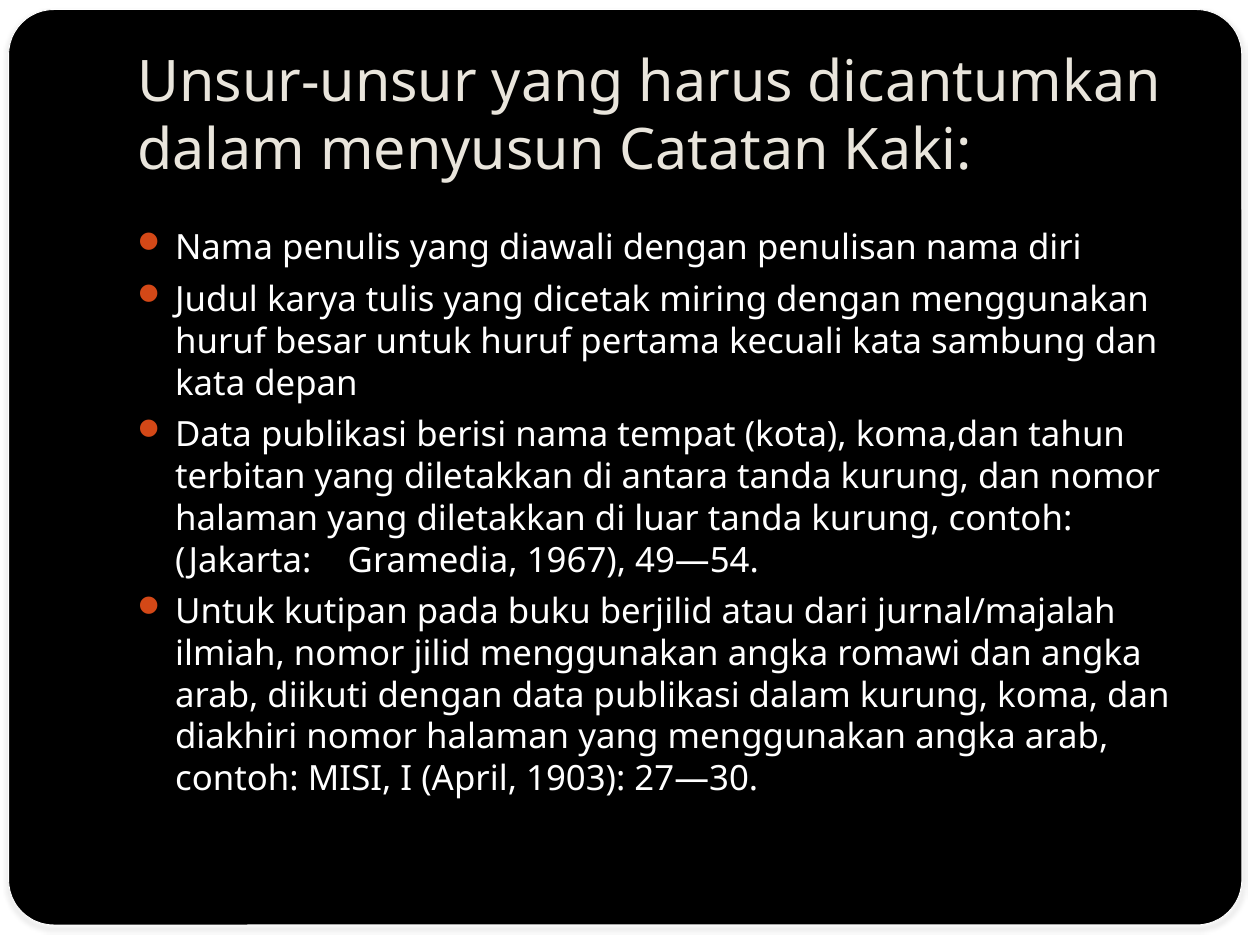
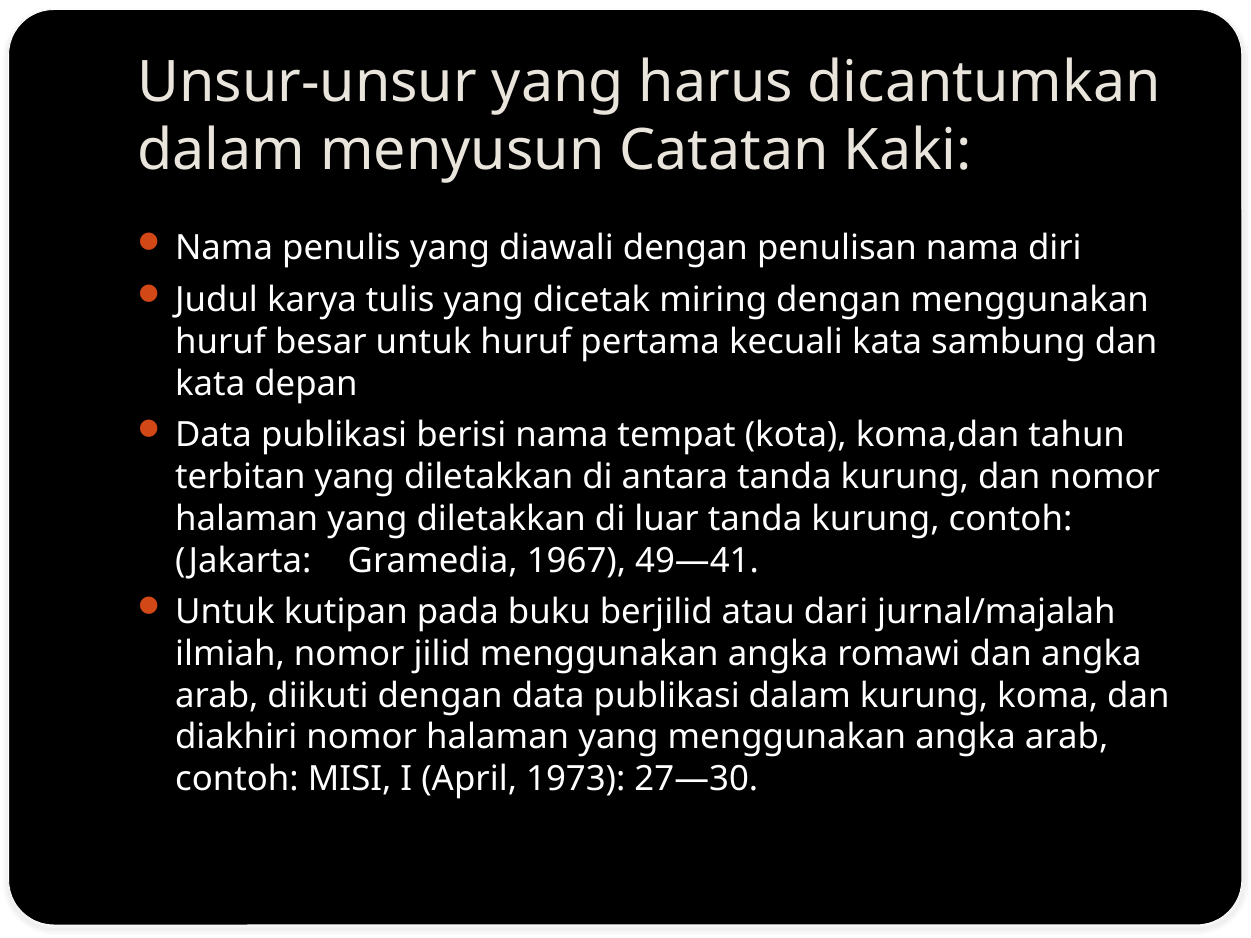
49—54: 49—54 -> 49—41 (697, 561)
1903: 1903 -> 1973 (576, 779)
